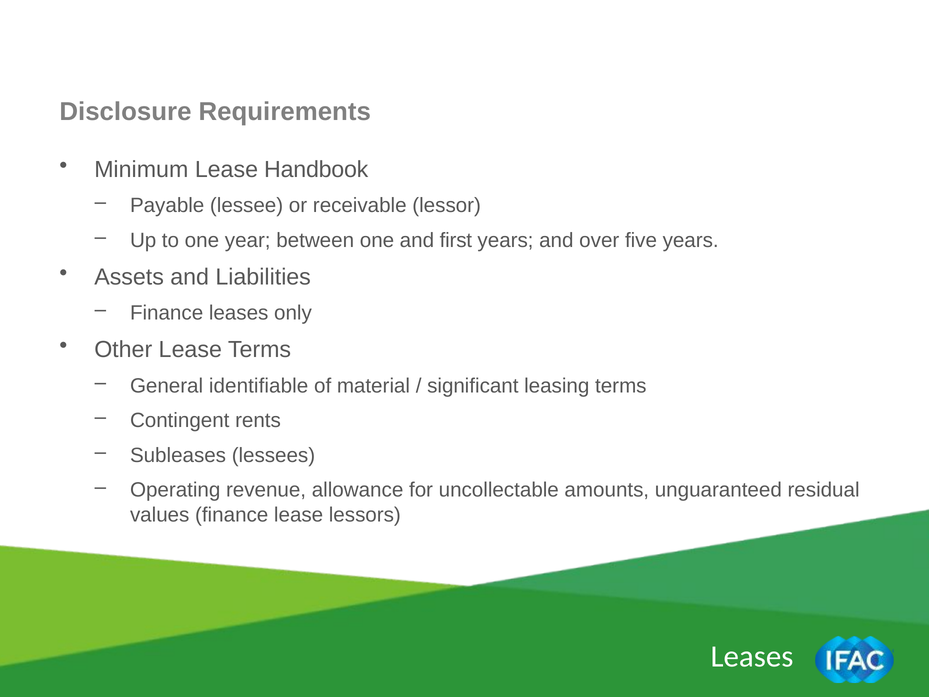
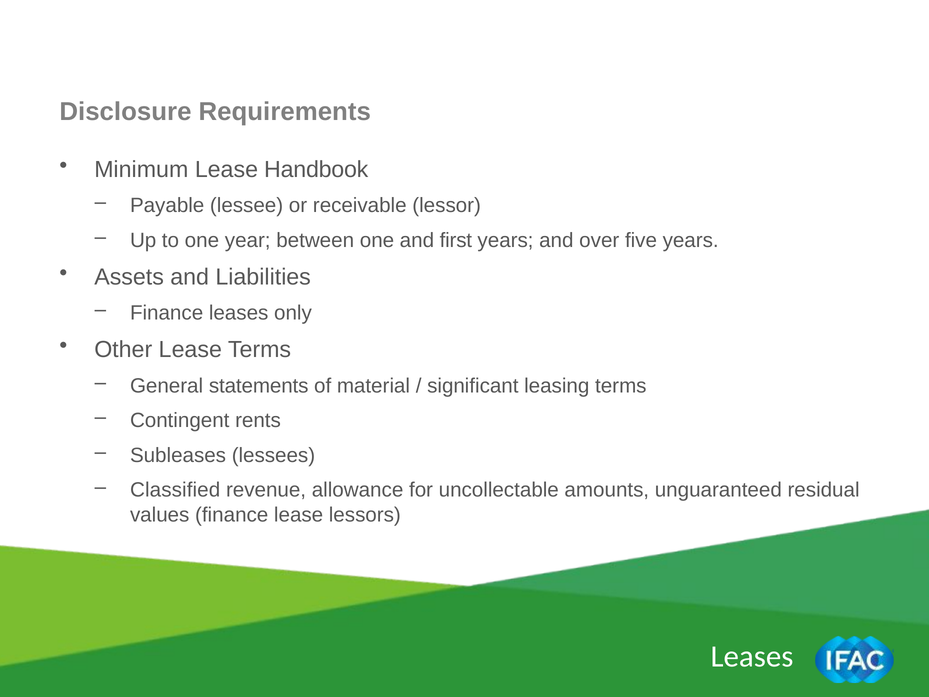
identifiable: identifiable -> statements (259, 386)
Operating: Operating -> Classified (175, 490)
